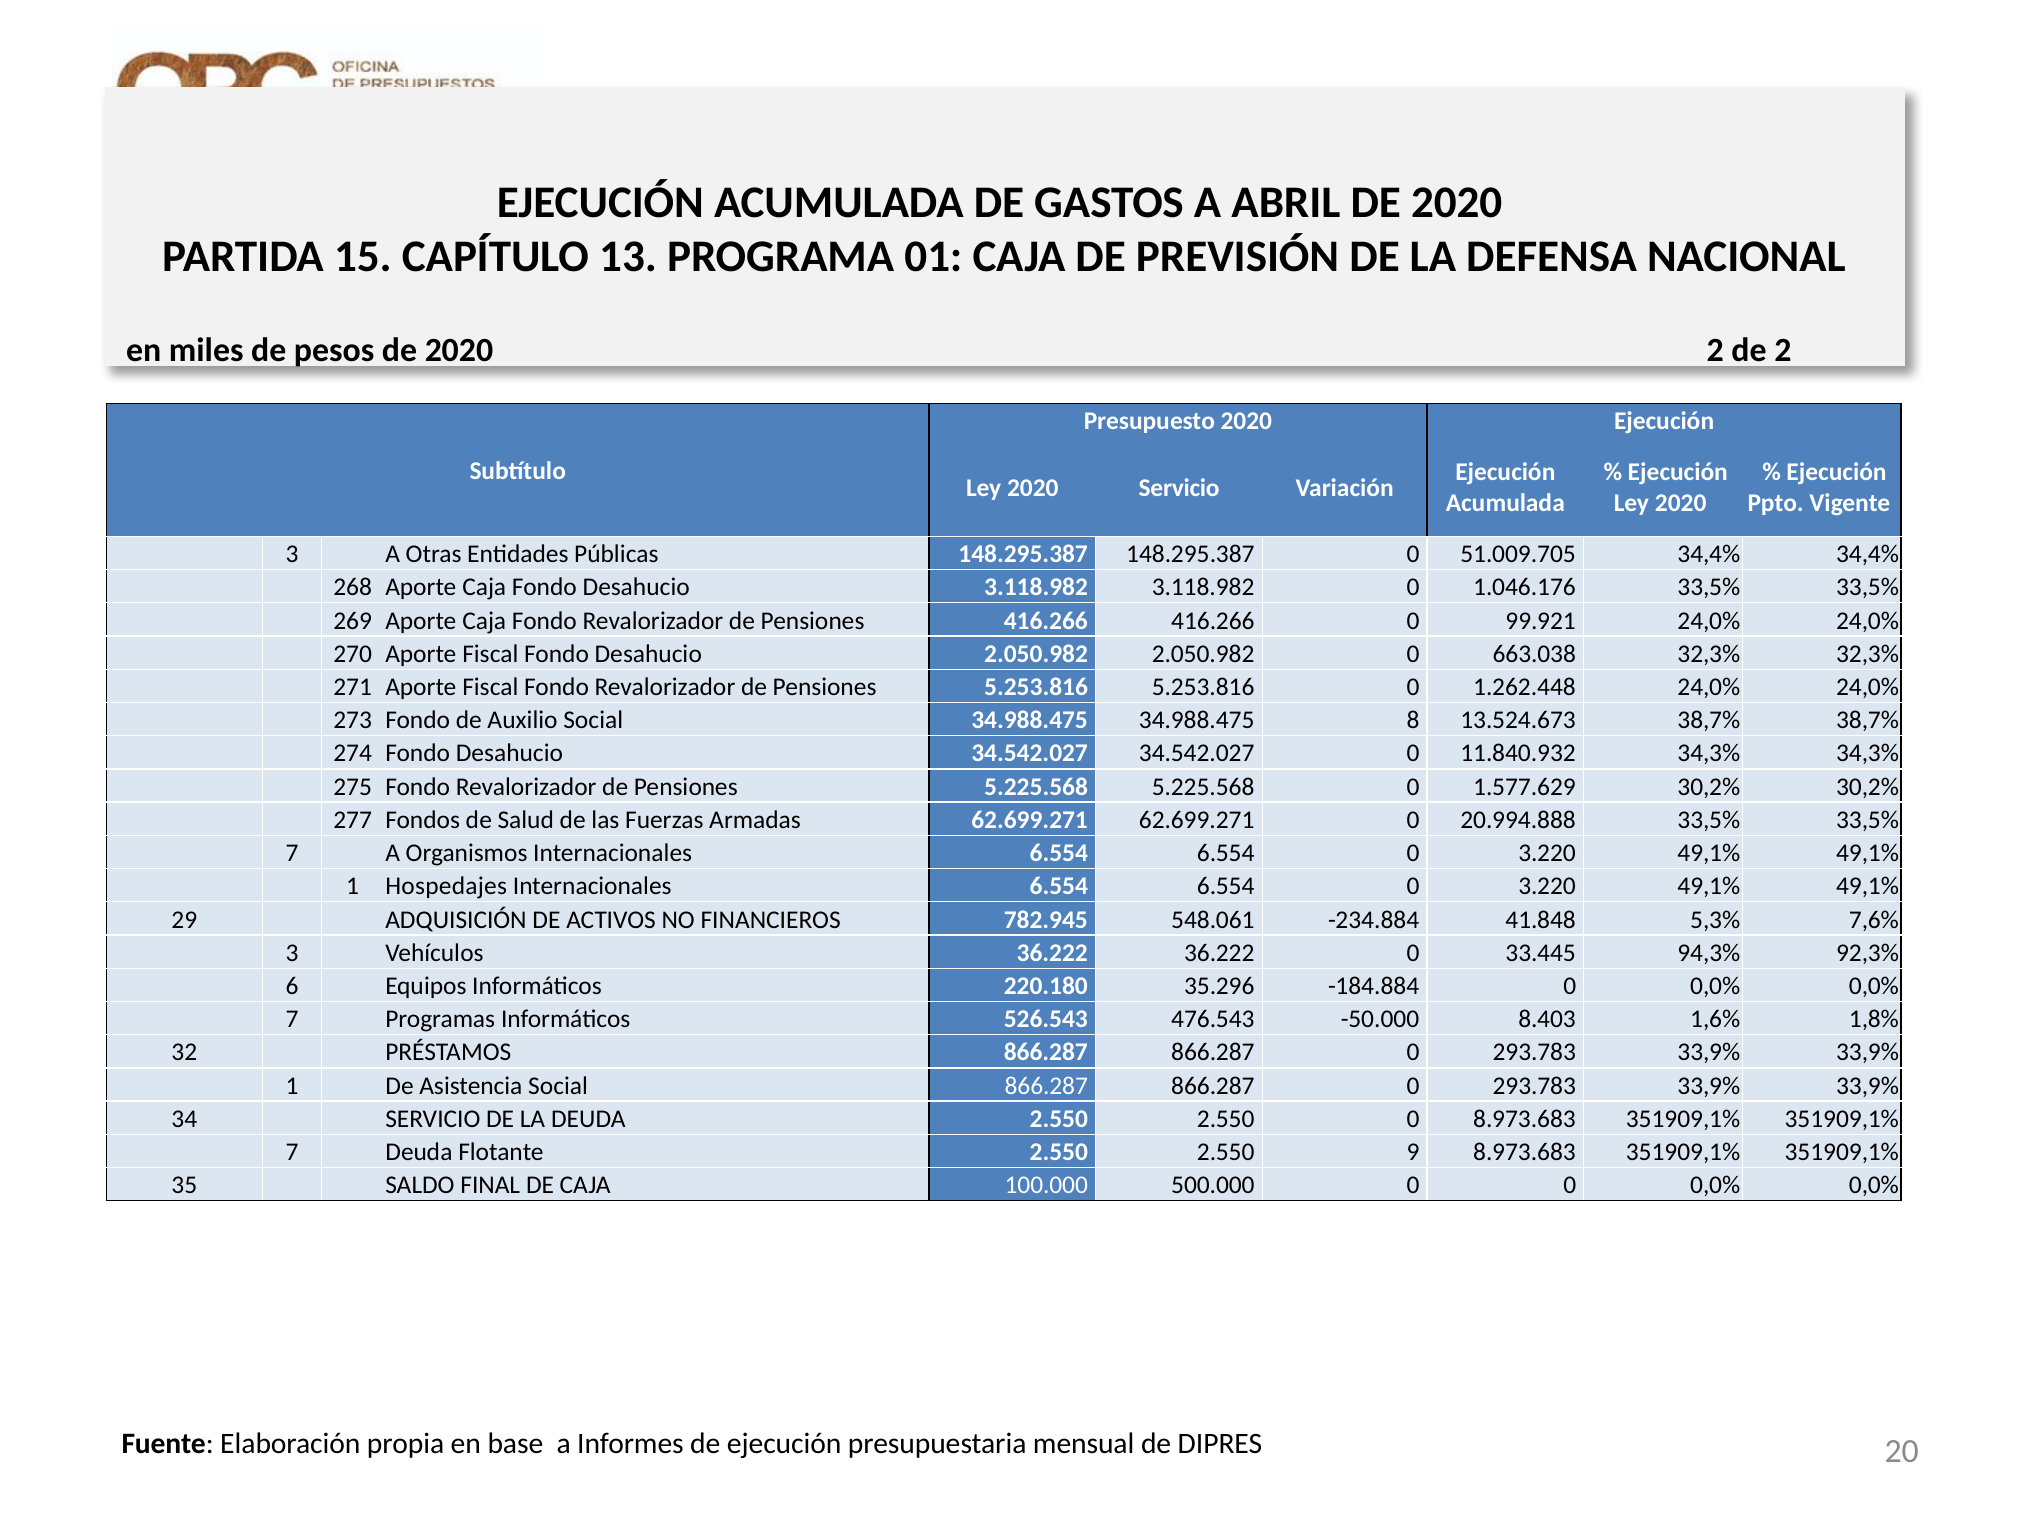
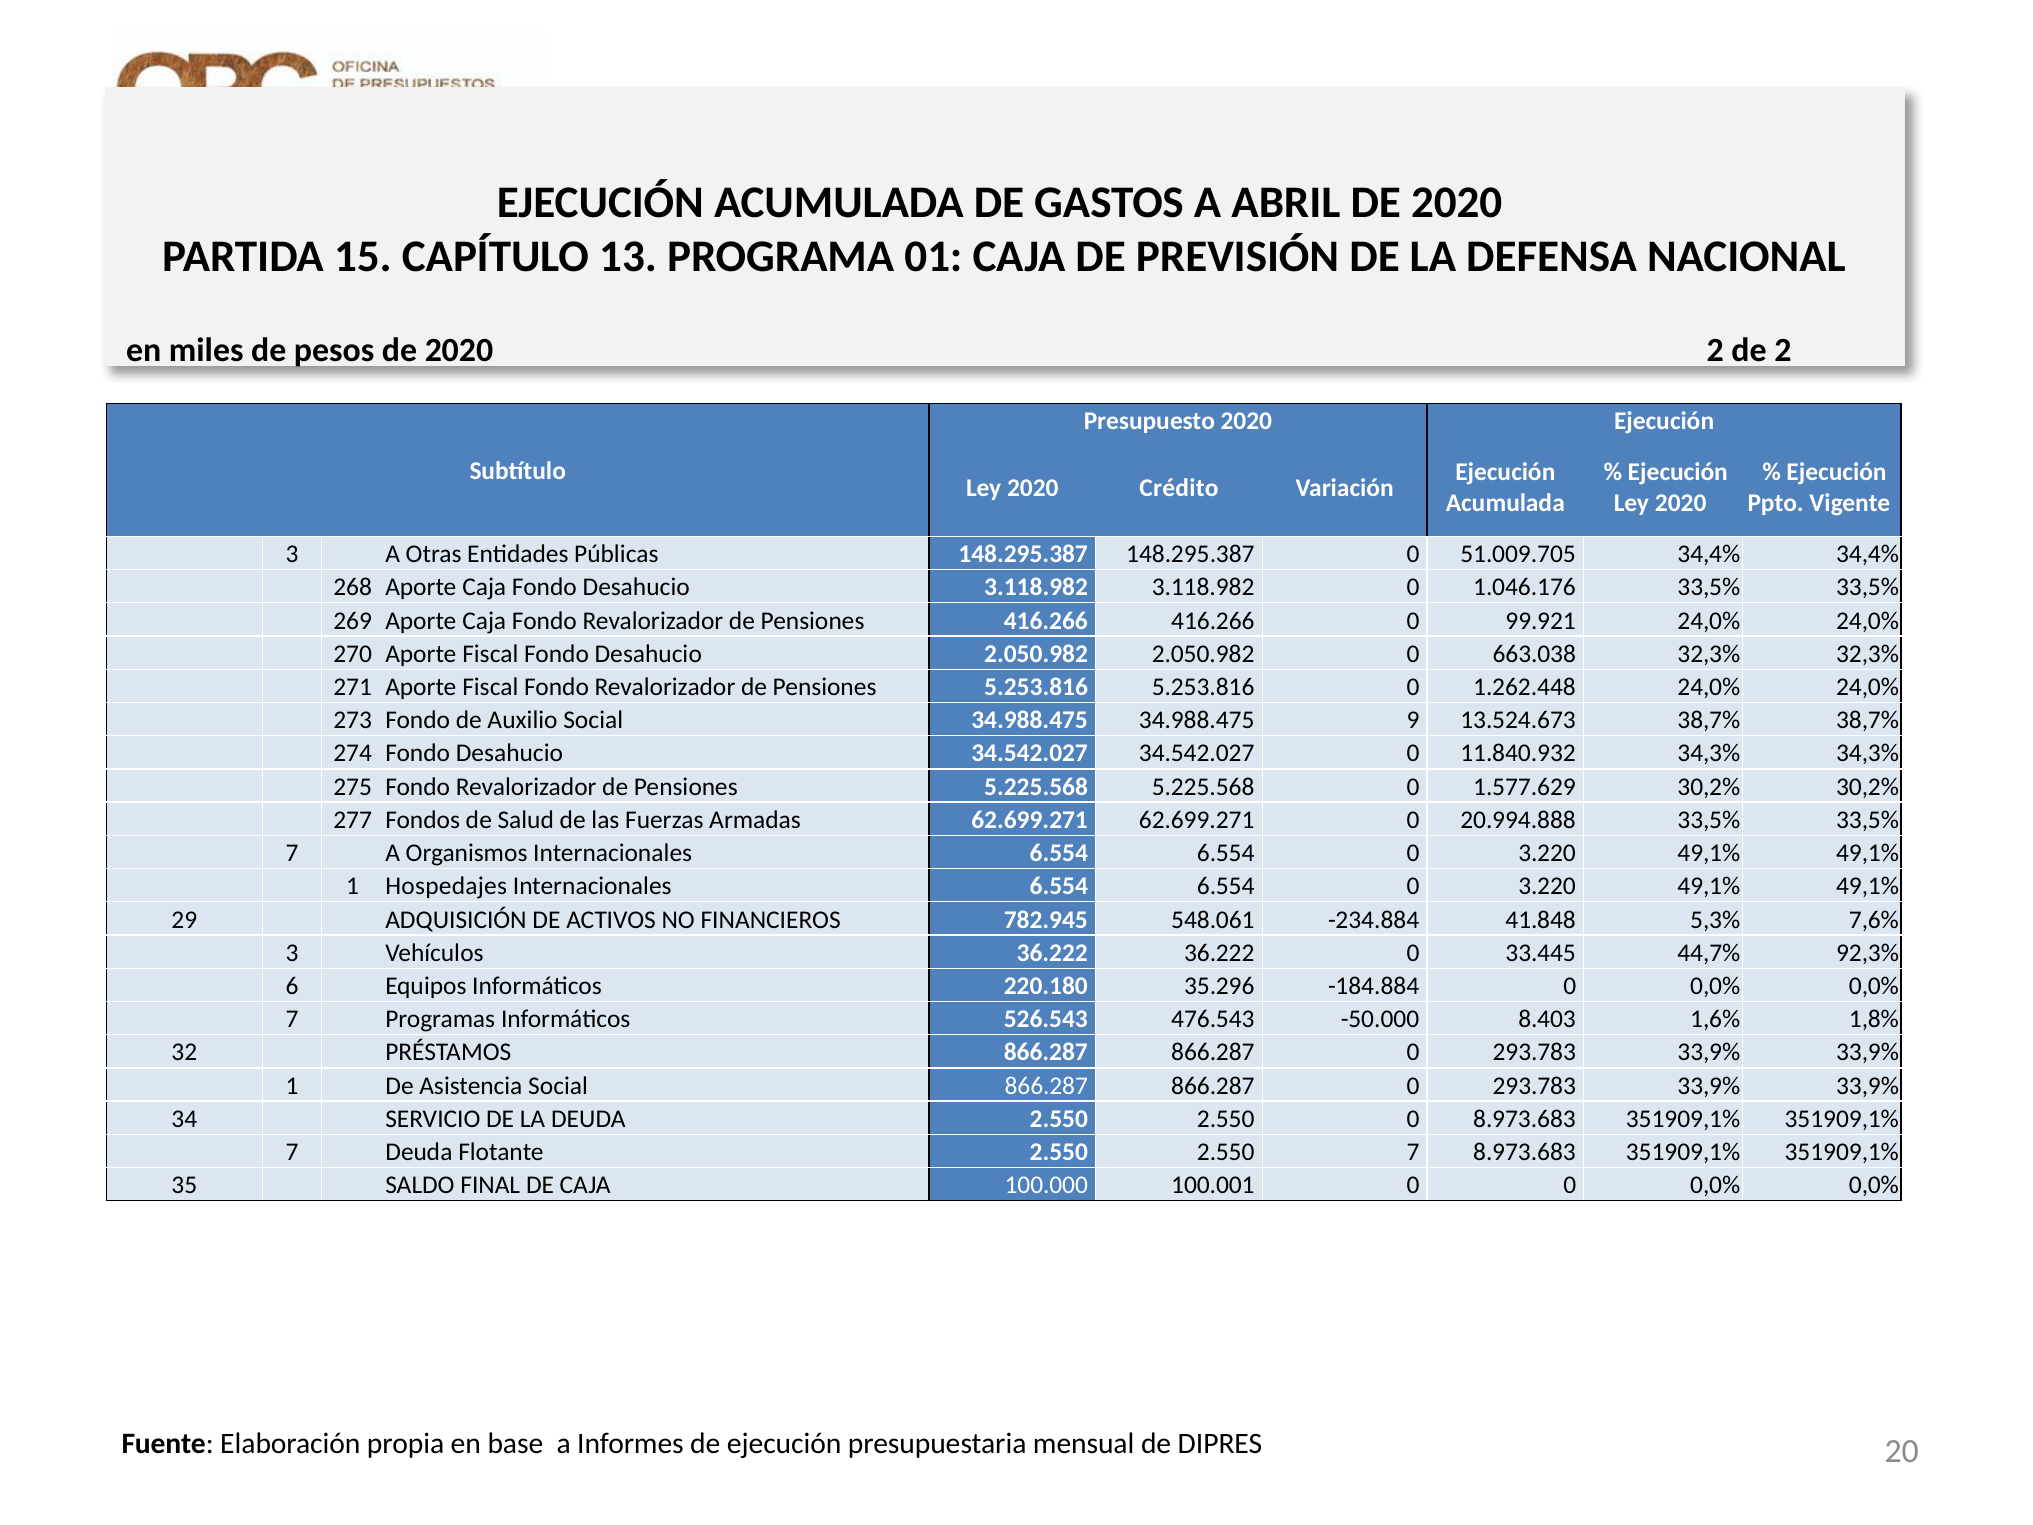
2020 Servicio: Servicio -> Crédito (1179, 488)
8: 8 -> 9 (1413, 720)
94,3%: 94,3% -> 44,7% (1709, 953)
2.550 9: 9 -> 7 (1413, 1152)
500.000: 500.000 -> 100.001 (1213, 1185)
